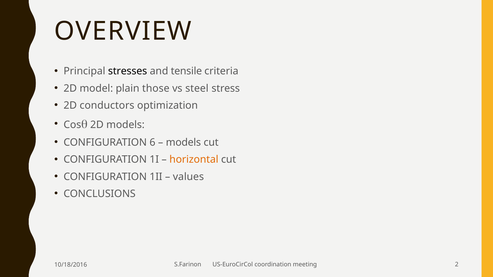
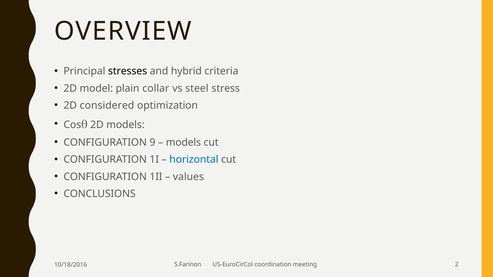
tensile: tensile -> hybrid (186, 71)
those: those -> collar (156, 88)
conductors: conductors -> considered (107, 106)
6: 6 -> 9 (152, 143)
horizontal colour: orange -> blue (194, 160)
